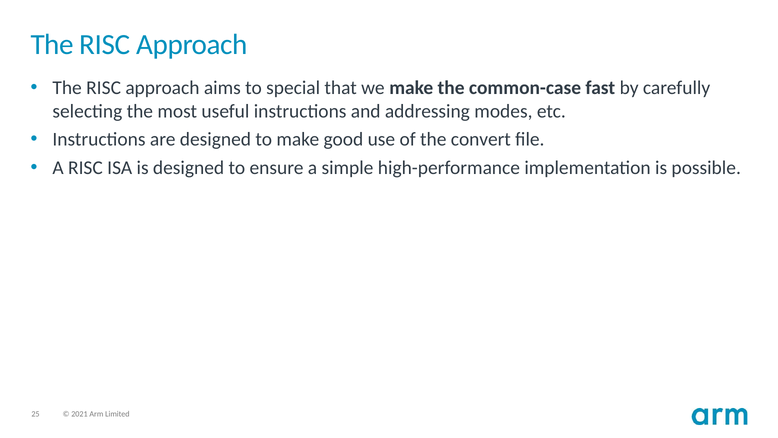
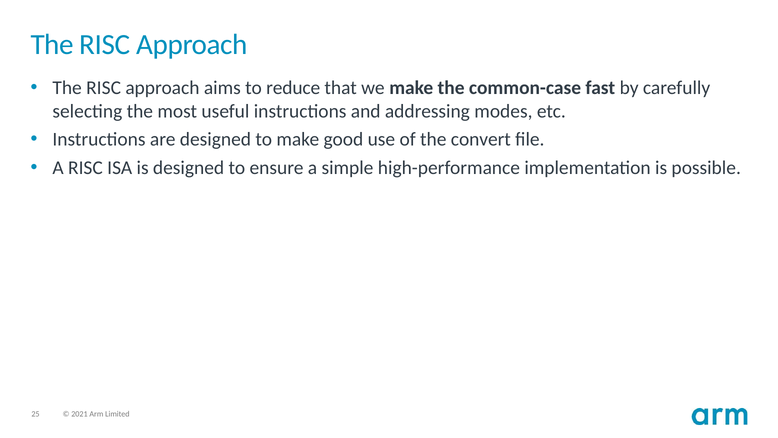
special: special -> reduce (293, 88)
